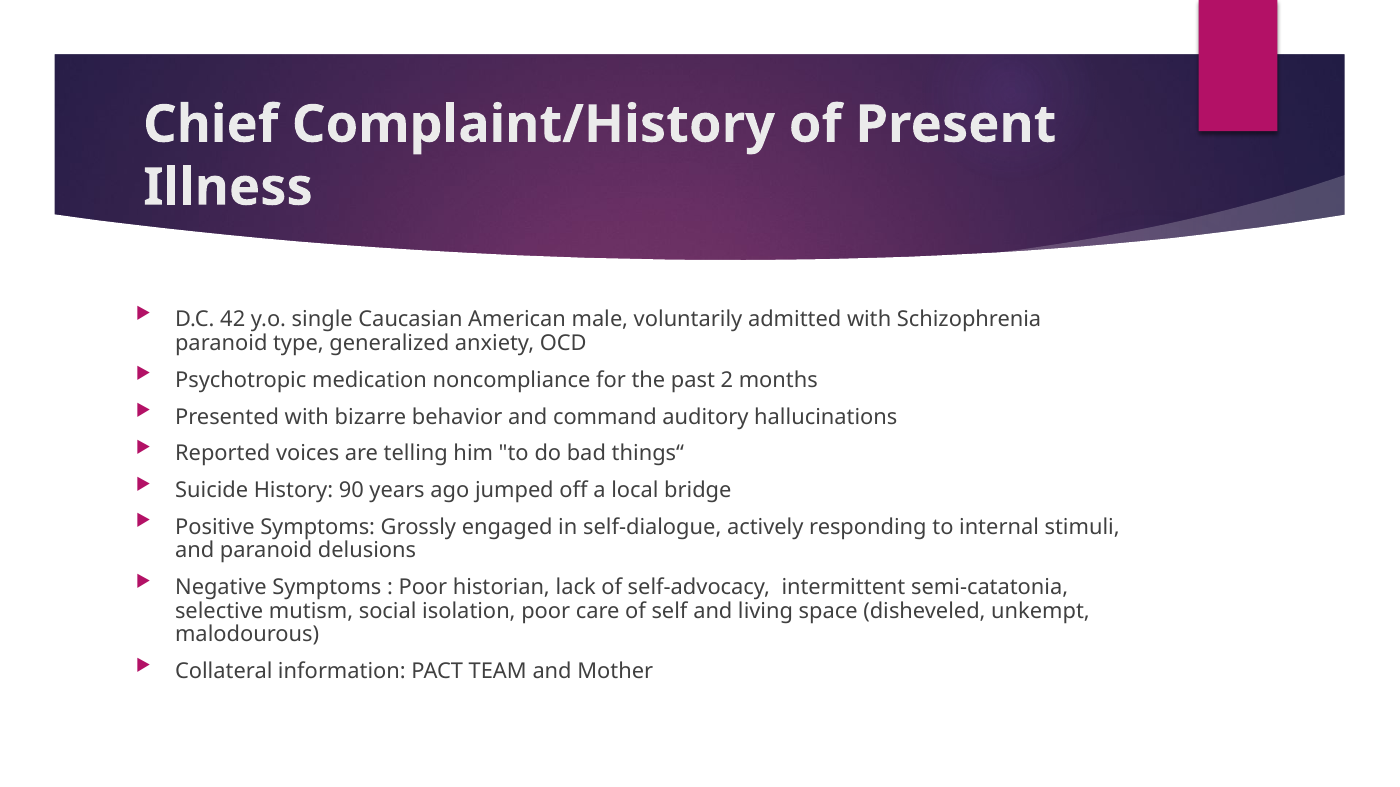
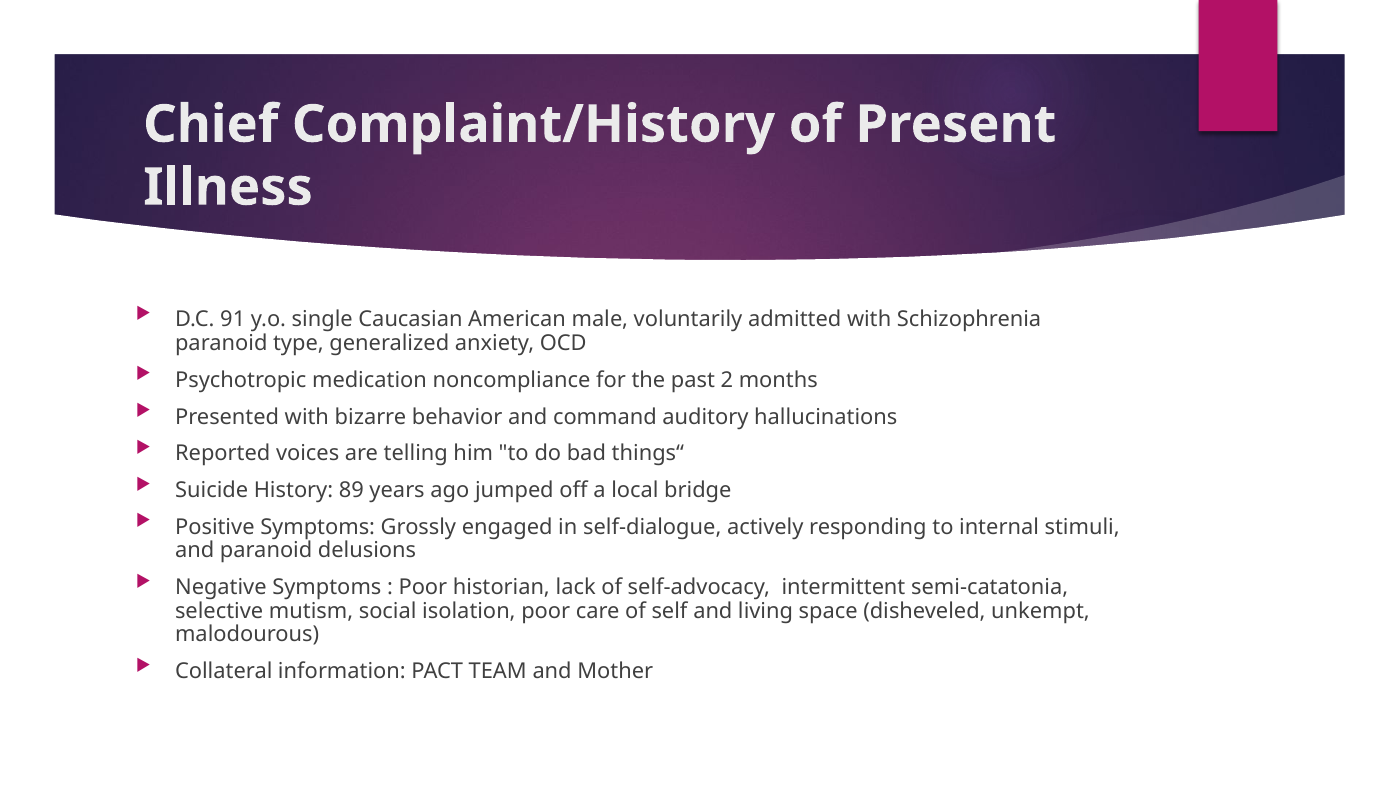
42: 42 -> 91 (233, 320)
90: 90 -> 89 (351, 491)
